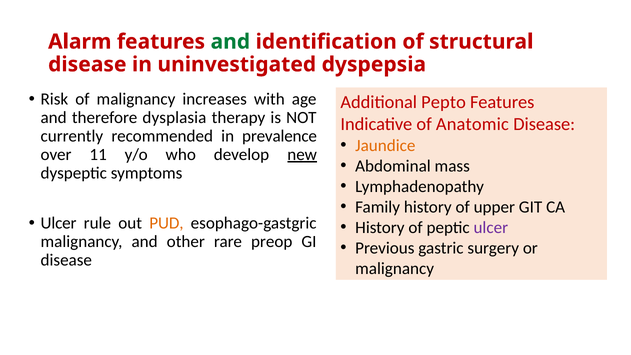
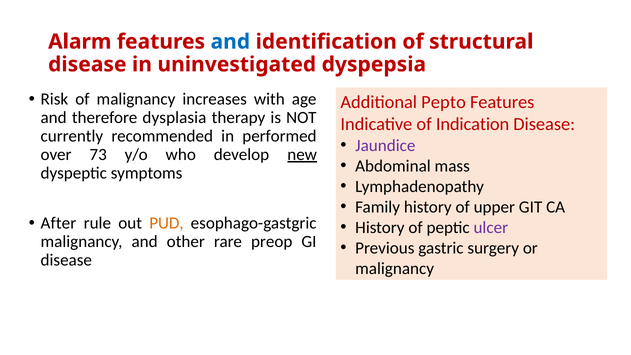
and colour: green -> blue (230, 42)
Anatomic: Anatomic -> Indication (473, 124)
prevalence: prevalence -> performed (279, 136)
Jaundice colour: orange -> purple (385, 145)
11: 11 -> 73 (98, 155)
Ulcer: Ulcer -> After (58, 223)
